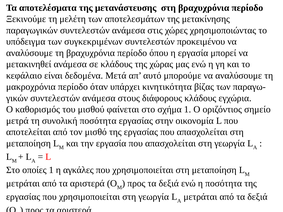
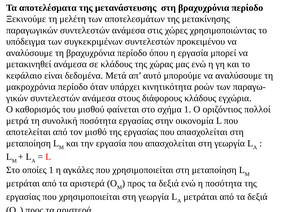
βίζας: βίζας -> ροών (204, 87)
σημείο: σημείο -> πολλοί (257, 110)
